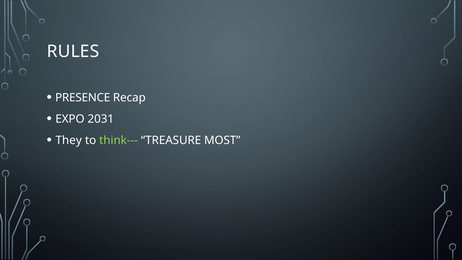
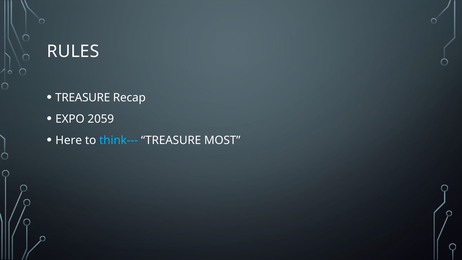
PRESENCE: PRESENCE -> TREASURE (83, 97)
2031: 2031 -> 2059 (101, 119)
They: They -> Here (69, 140)
think--- colour: light green -> light blue (119, 140)
